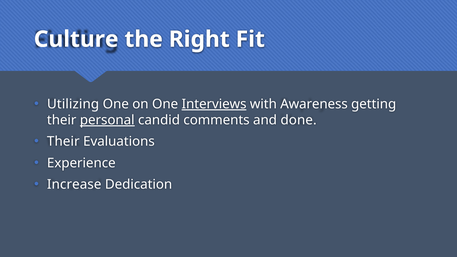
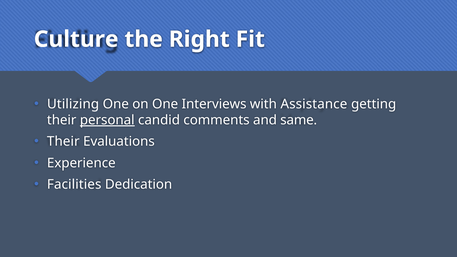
Interviews underline: present -> none (214, 104)
Awareness: Awareness -> Assistance (314, 104)
done: done -> same (299, 120)
Increase: Increase -> Facilities (74, 185)
